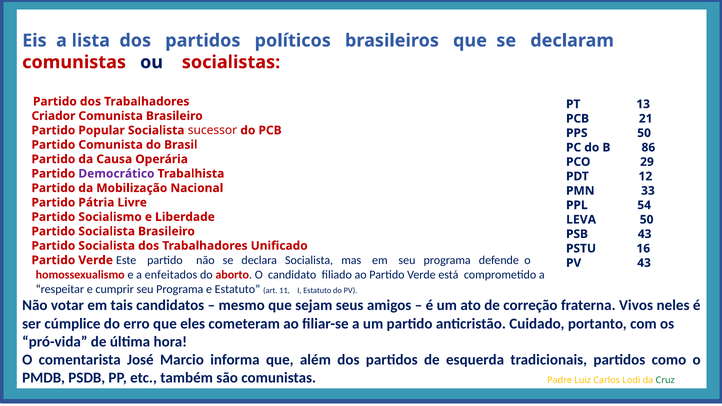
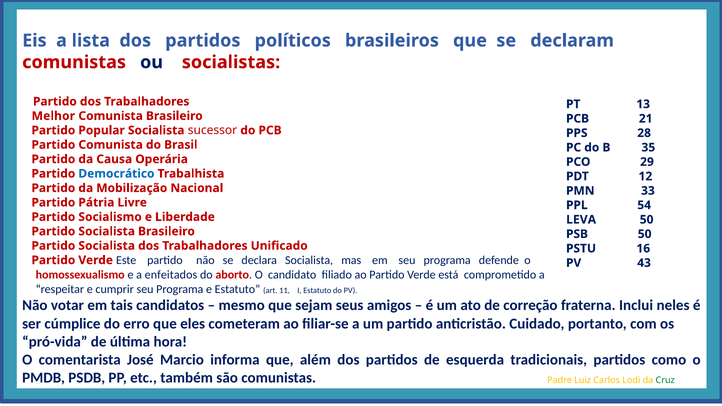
Criador: Criador -> Melhor (53, 116)
PPS 50: 50 -> 28 (644, 133)
86: 86 -> 35 (648, 148)
Democrático colour: purple -> blue (116, 174)
PSB 43: 43 -> 50 (645, 234)
Vivos: Vivos -> Inclui (636, 306)
